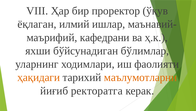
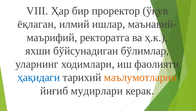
кафедрани: кафедрани -> ректоратга (105, 37)
ҳақидаги colour: orange -> blue (39, 77)
ректоратга: ректоратга -> мудирлари (97, 90)
